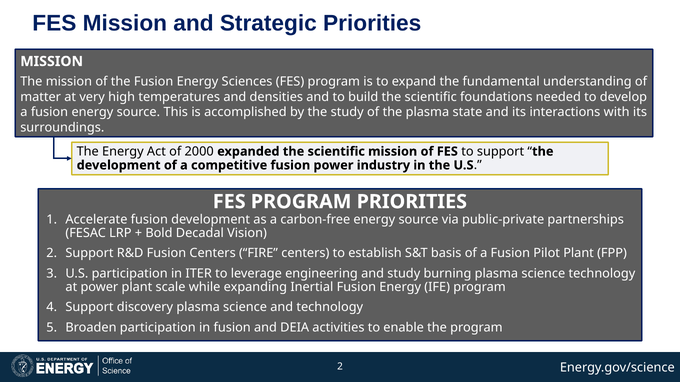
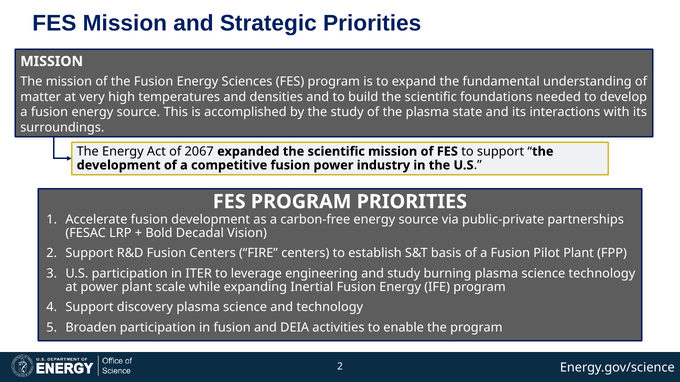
2000: 2000 -> 2067 (199, 152)
